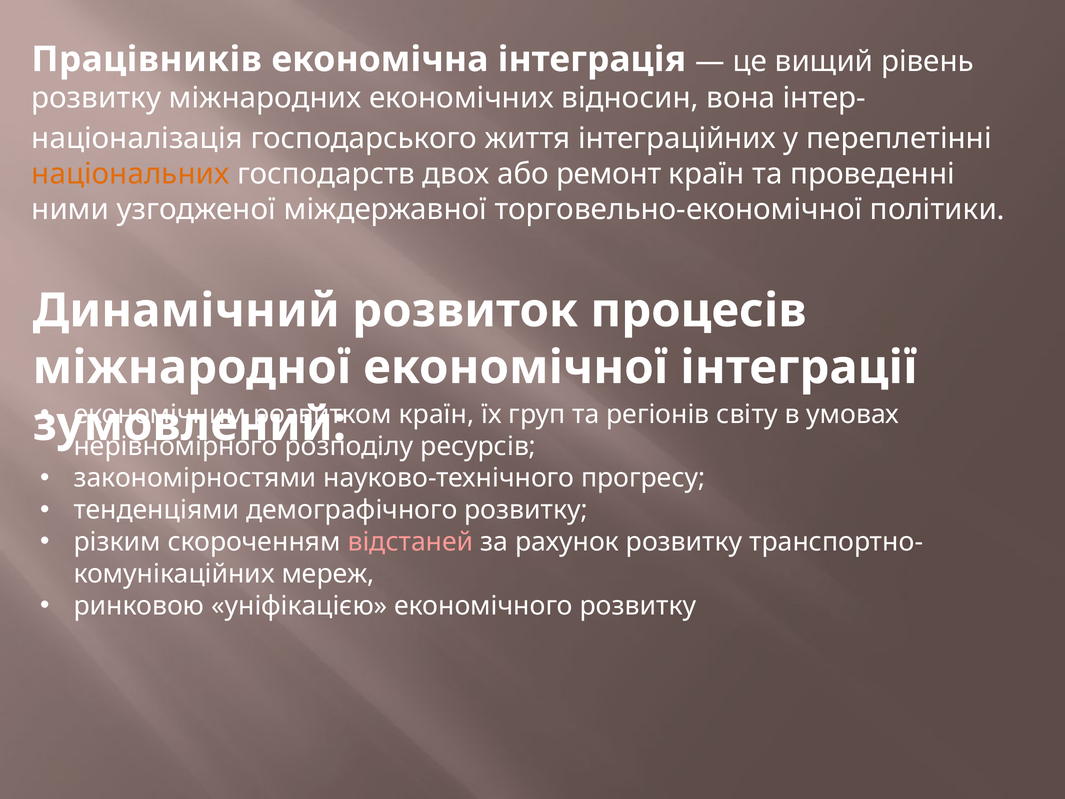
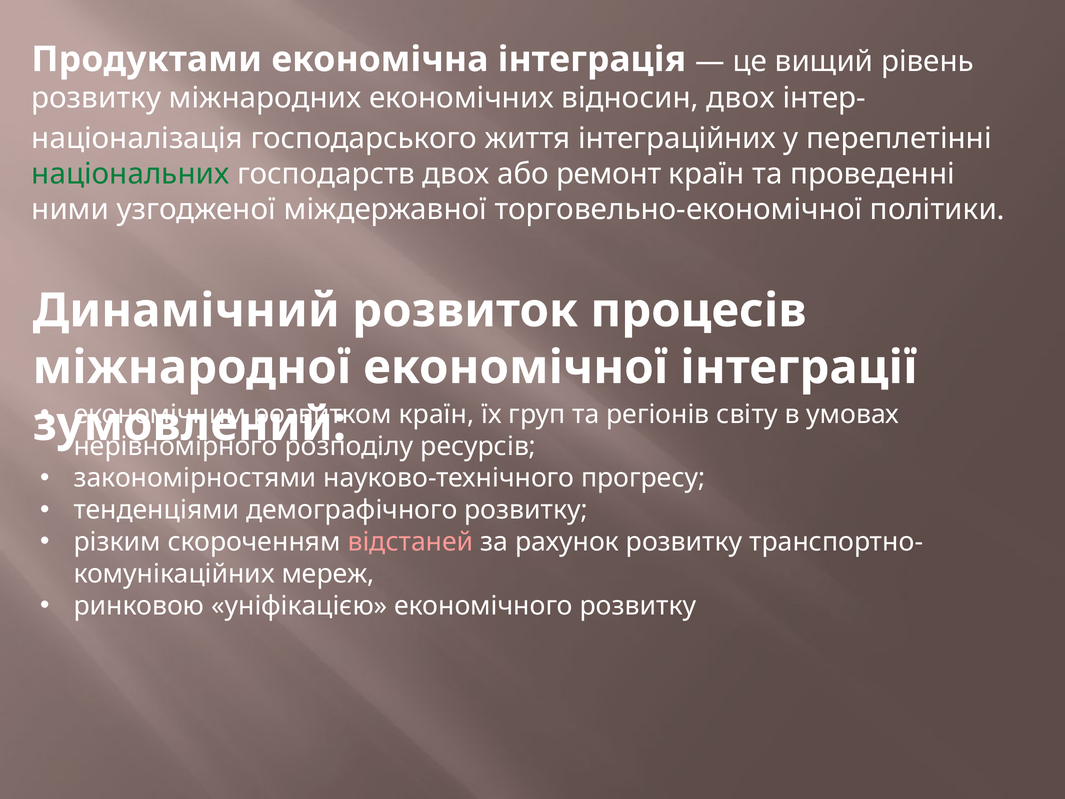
Працівників: Працівників -> Продуктами (147, 59)
відносин вона: вона -> двох (741, 98)
національних colour: orange -> green (130, 174)
